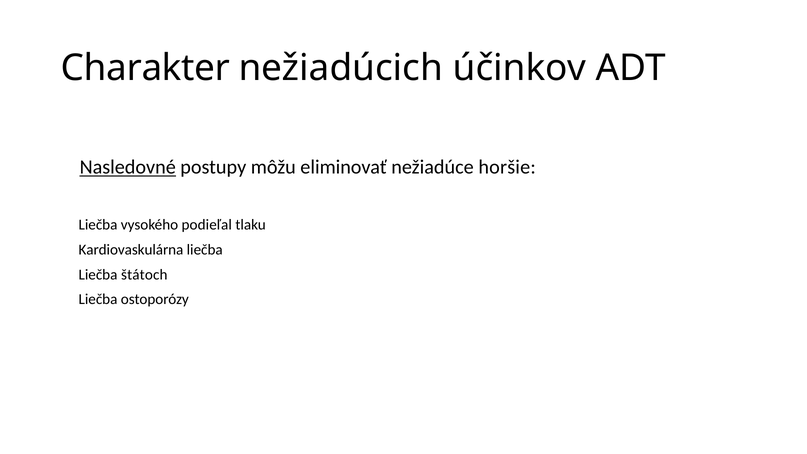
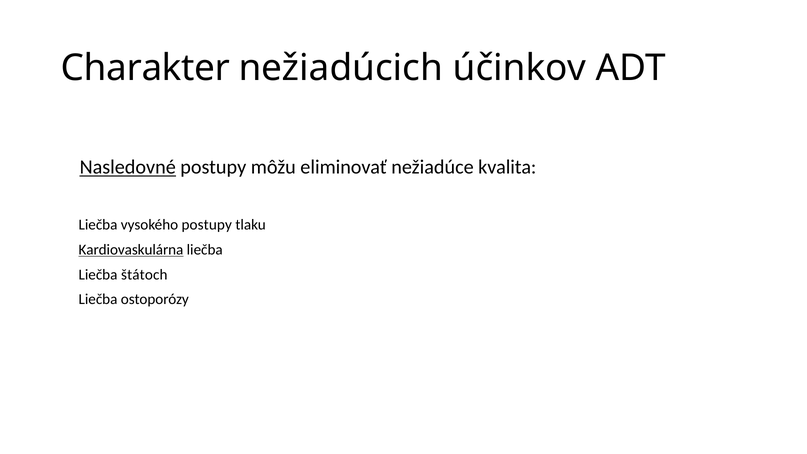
horšie: horšie -> kvalita (507, 167)
vysokého podieľal: podieľal -> postupy (207, 225)
Kardiovaskulárna underline: none -> present (131, 250)
